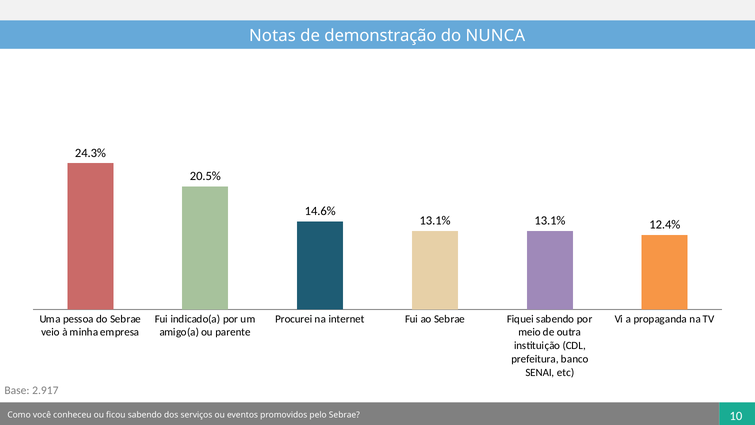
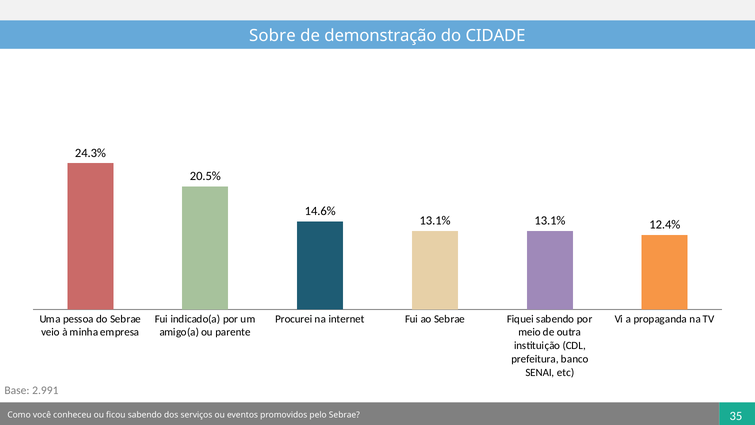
Notas: Notas -> Sobre (272, 36)
NUNCA: NUNCA -> CIDADE (495, 36)
2.917: 2.917 -> 2.991 (45, 390)
10: 10 -> 35 (736, 416)
